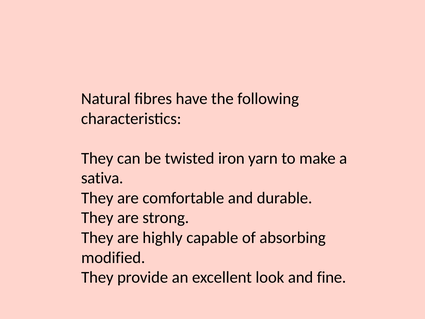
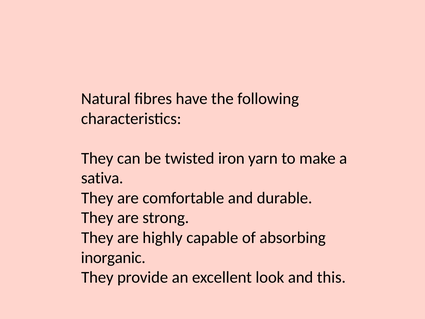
modified: modified -> inorganic (113, 257)
fine: fine -> this (331, 277)
